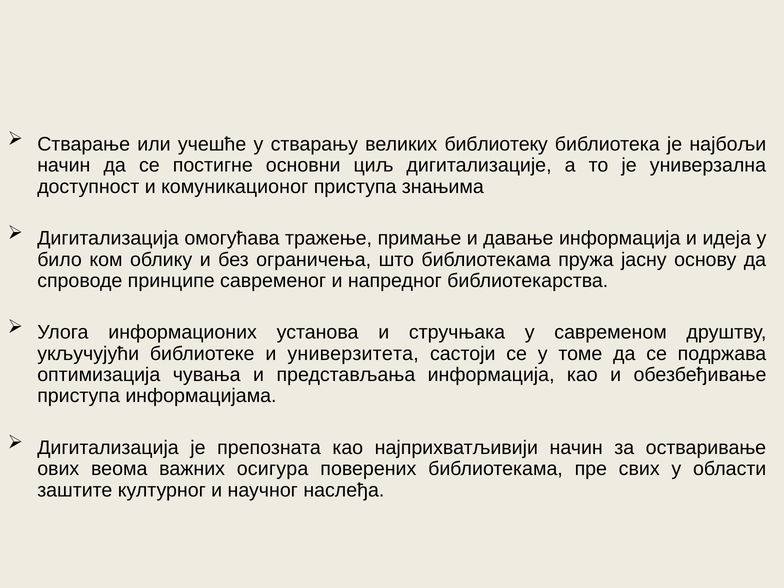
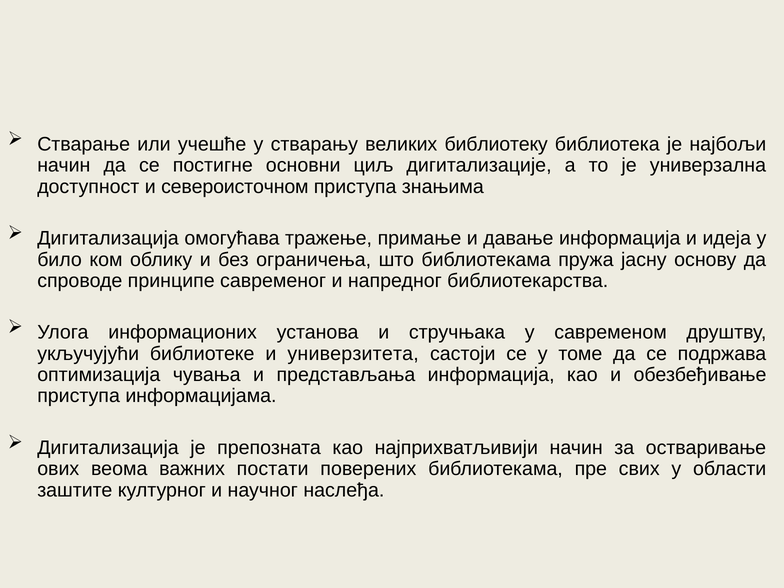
комуникационог: комуникационог -> североисточном (235, 187)
осигура: осигура -> постати (273, 469)
